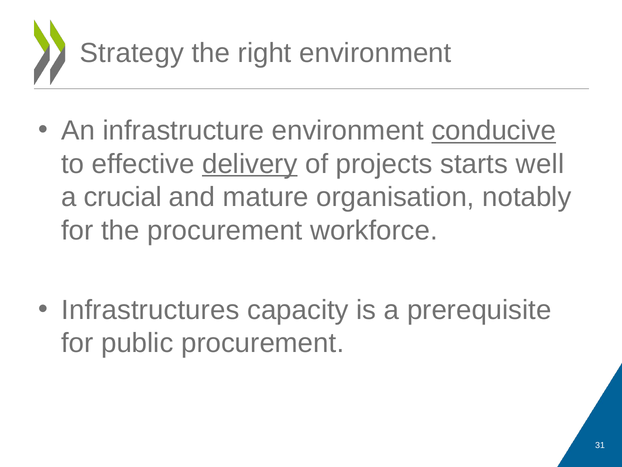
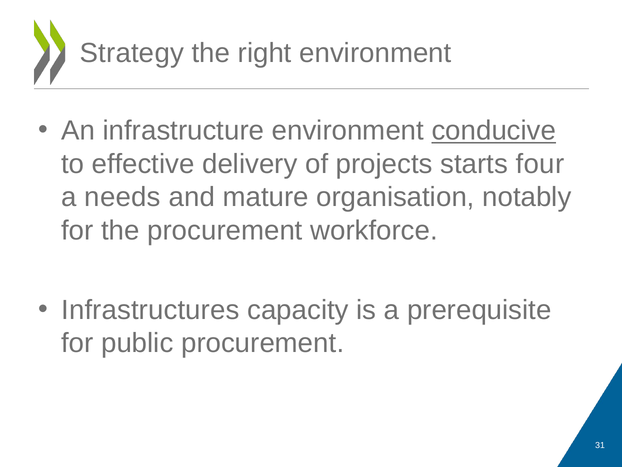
delivery underline: present -> none (250, 164)
well: well -> four (540, 164)
crucial: crucial -> needs (123, 197)
